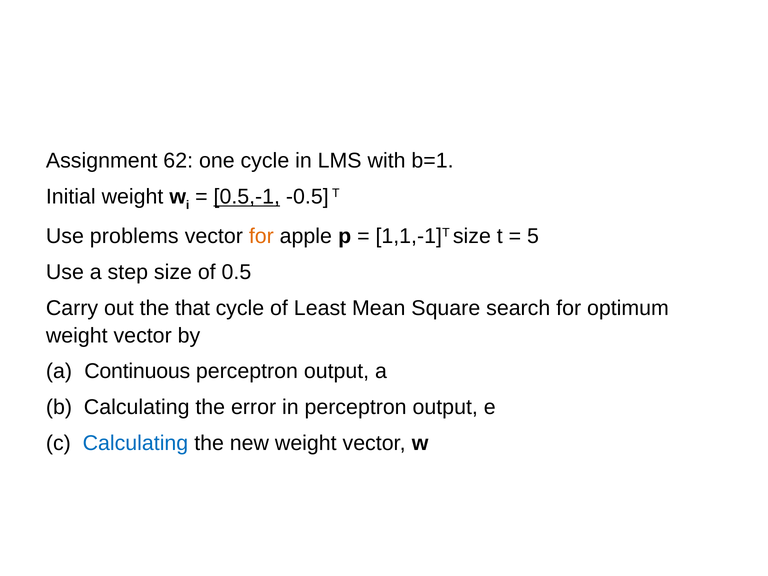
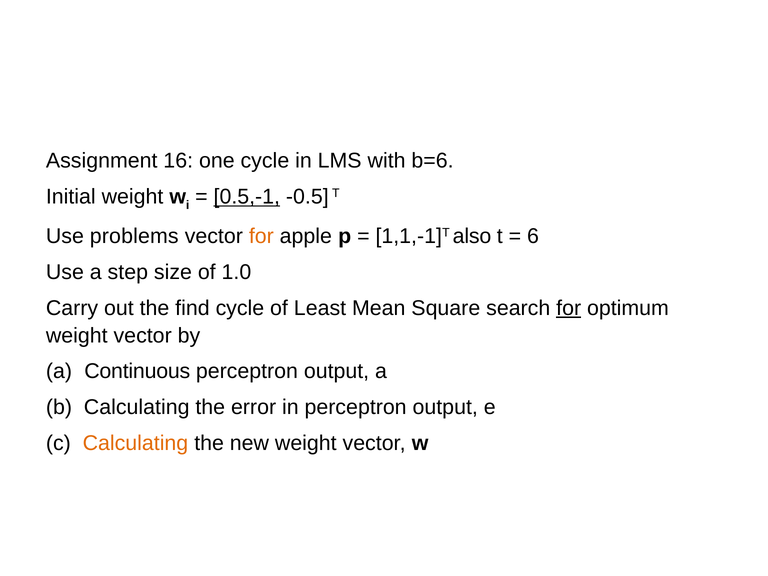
62: 62 -> 16 (178, 161)
b=1: b=1 -> b=6 (433, 161)
1,1,-1]T size: size -> also (472, 236)
5: 5 -> 6 (533, 236)
0.5: 0.5 -> 1.0 (236, 272)
that: that -> find (192, 308)
for underline: none -> present (569, 308)
Calculating colour: blue -> orange (135, 443)
